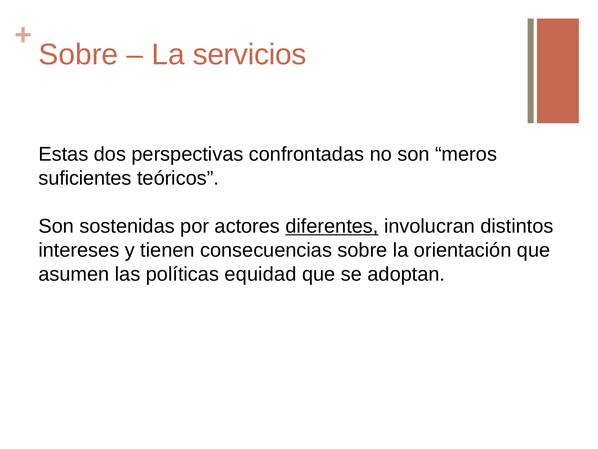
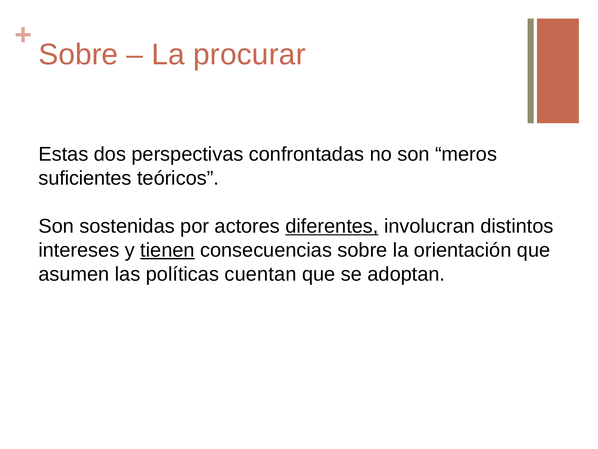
servicios: servicios -> procurar (249, 55)
tienen underline: none -> present (167, 250)
equidad: equidad -> cuentan (260, 274)
